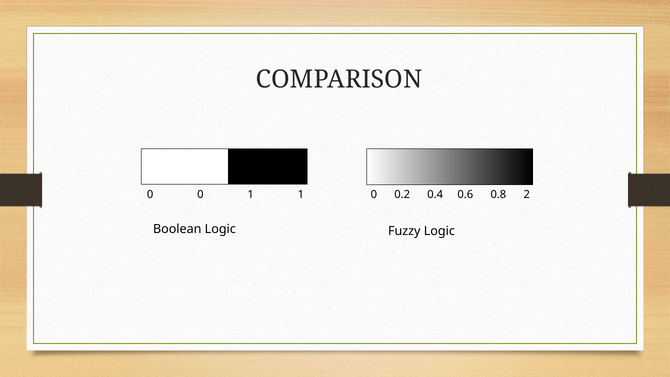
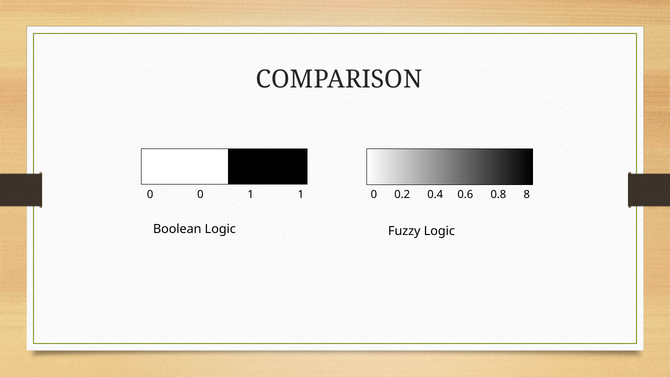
2: 2 -> 8 (527, 194)
